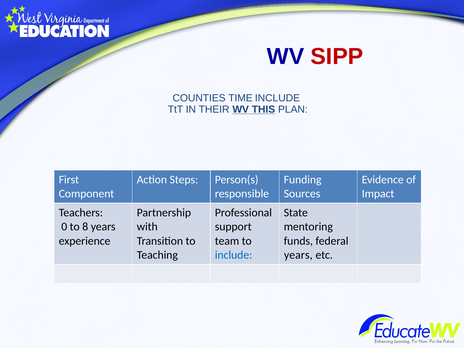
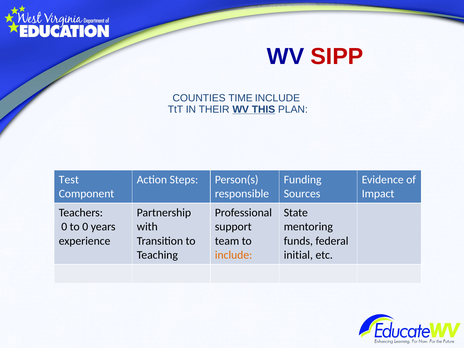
First: First -> Test (69, 180)
to 8: 8 -> 0 (85, 227)
include colour: blue -> orange (234, 255)
years: years -> initial (298, 255)
